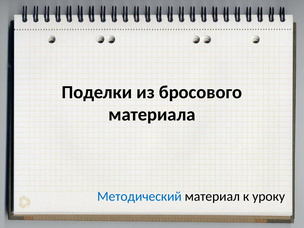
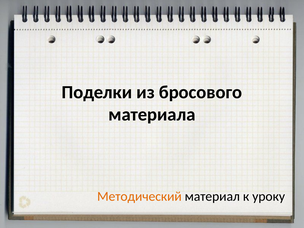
Методический colour: blue -> orange (139, 196)
